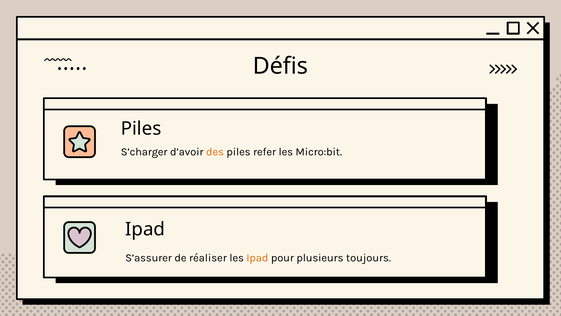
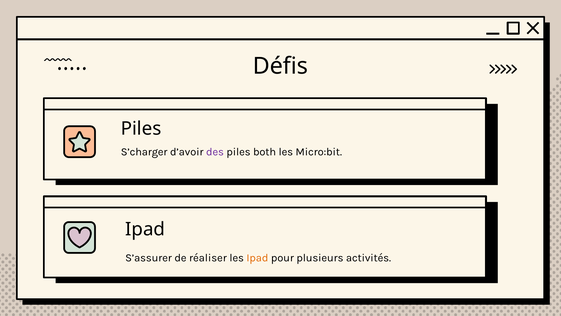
des colour: orange -> purple (215, 152)
refer: refer -> both (265, 152)
toujours: toujours -> activités (369, 258)
